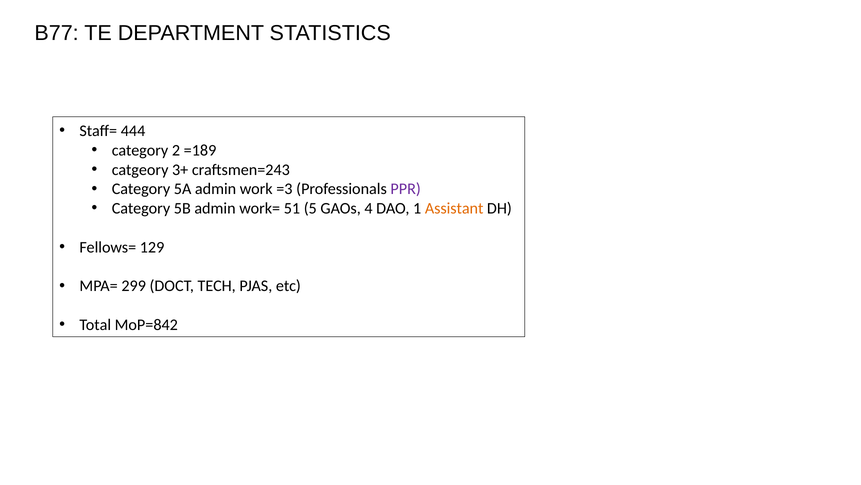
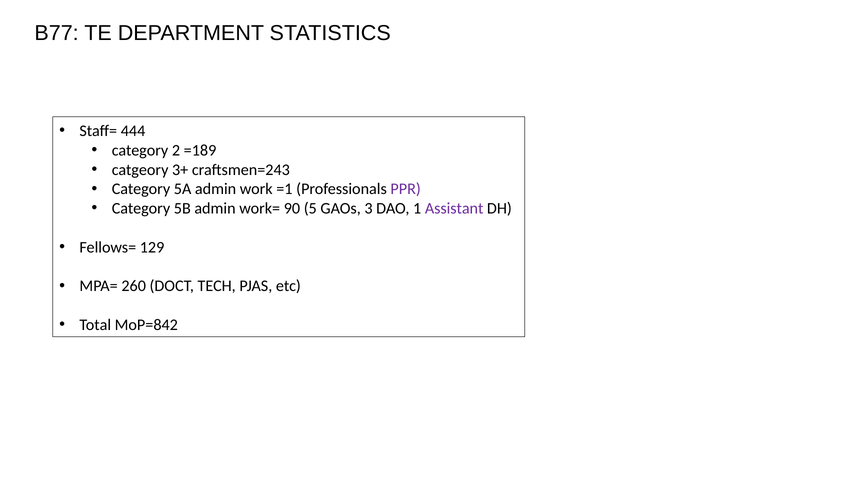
=3: =3 -> =1 (284, 189)
51: 51 -> 90 (292, 208)
4: 4 -> 3 (368, 208)
Assistant colour: orange -> purple (454, 208)
299: 299 -> 260 (134, 286)
